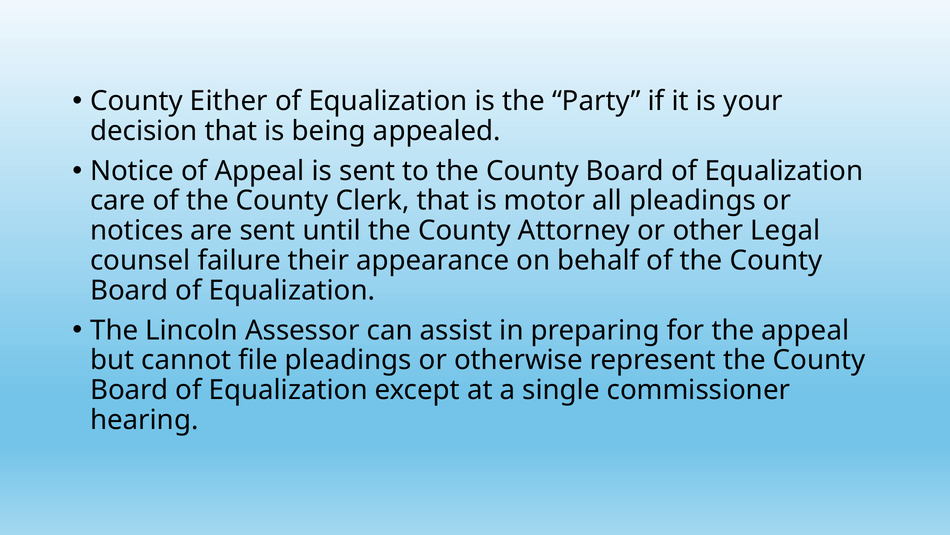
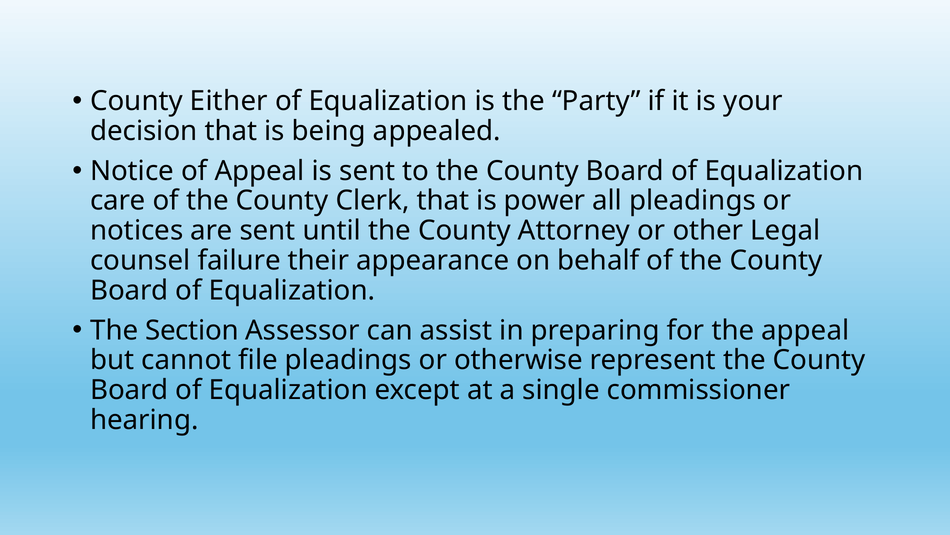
motor: motor -> power (545, 201)
Lincoln: Lincoln -> Section (192, 330)
